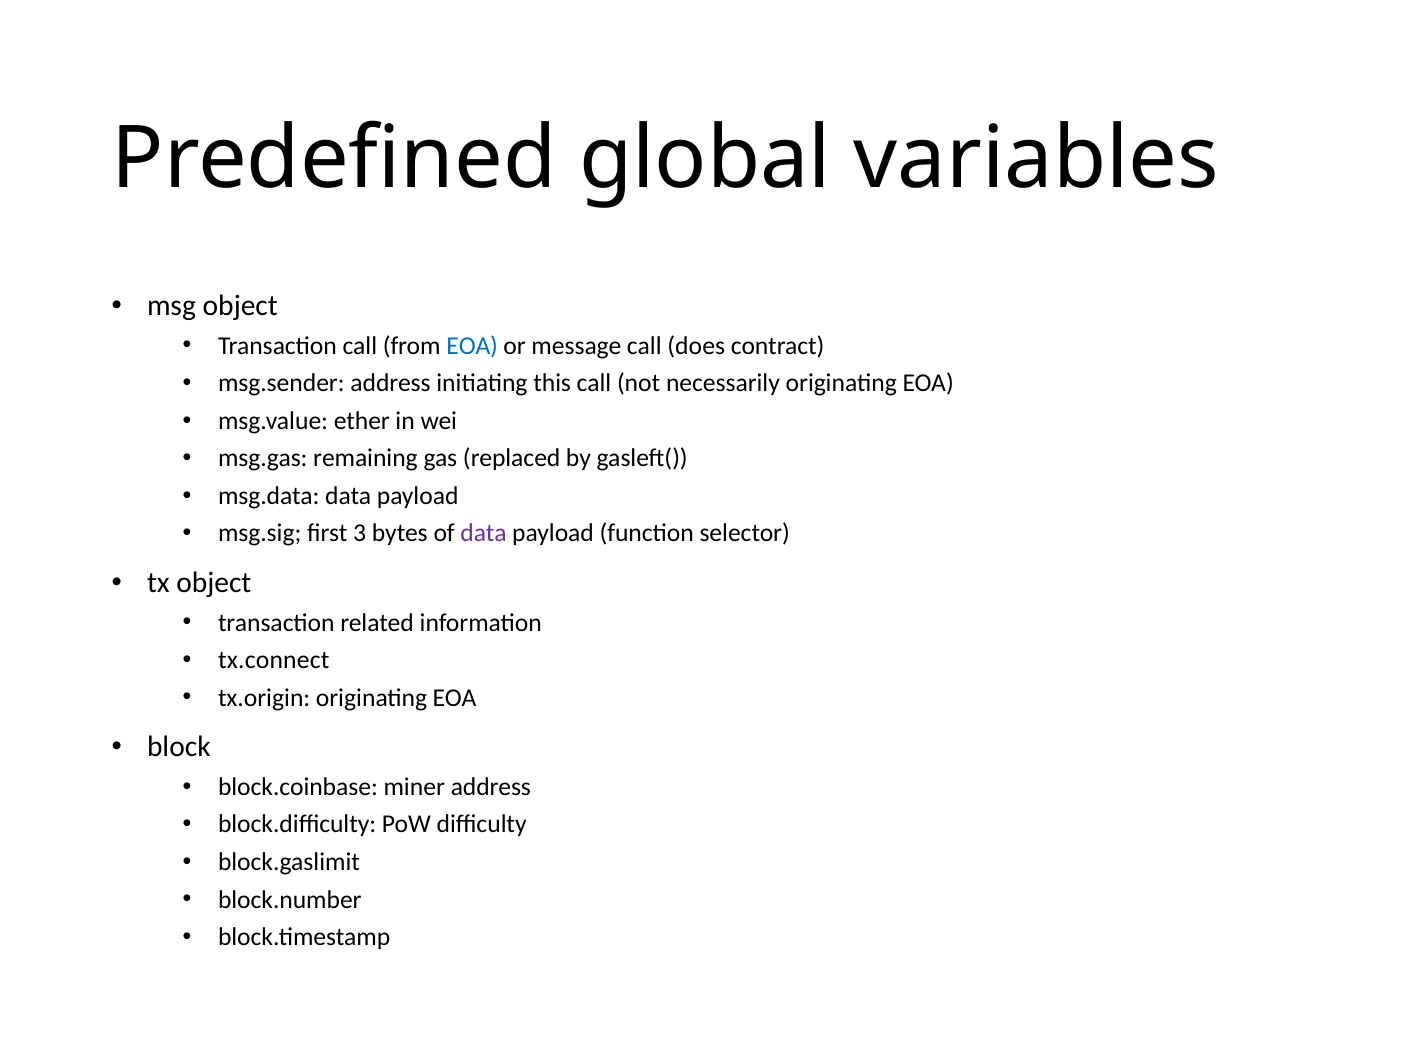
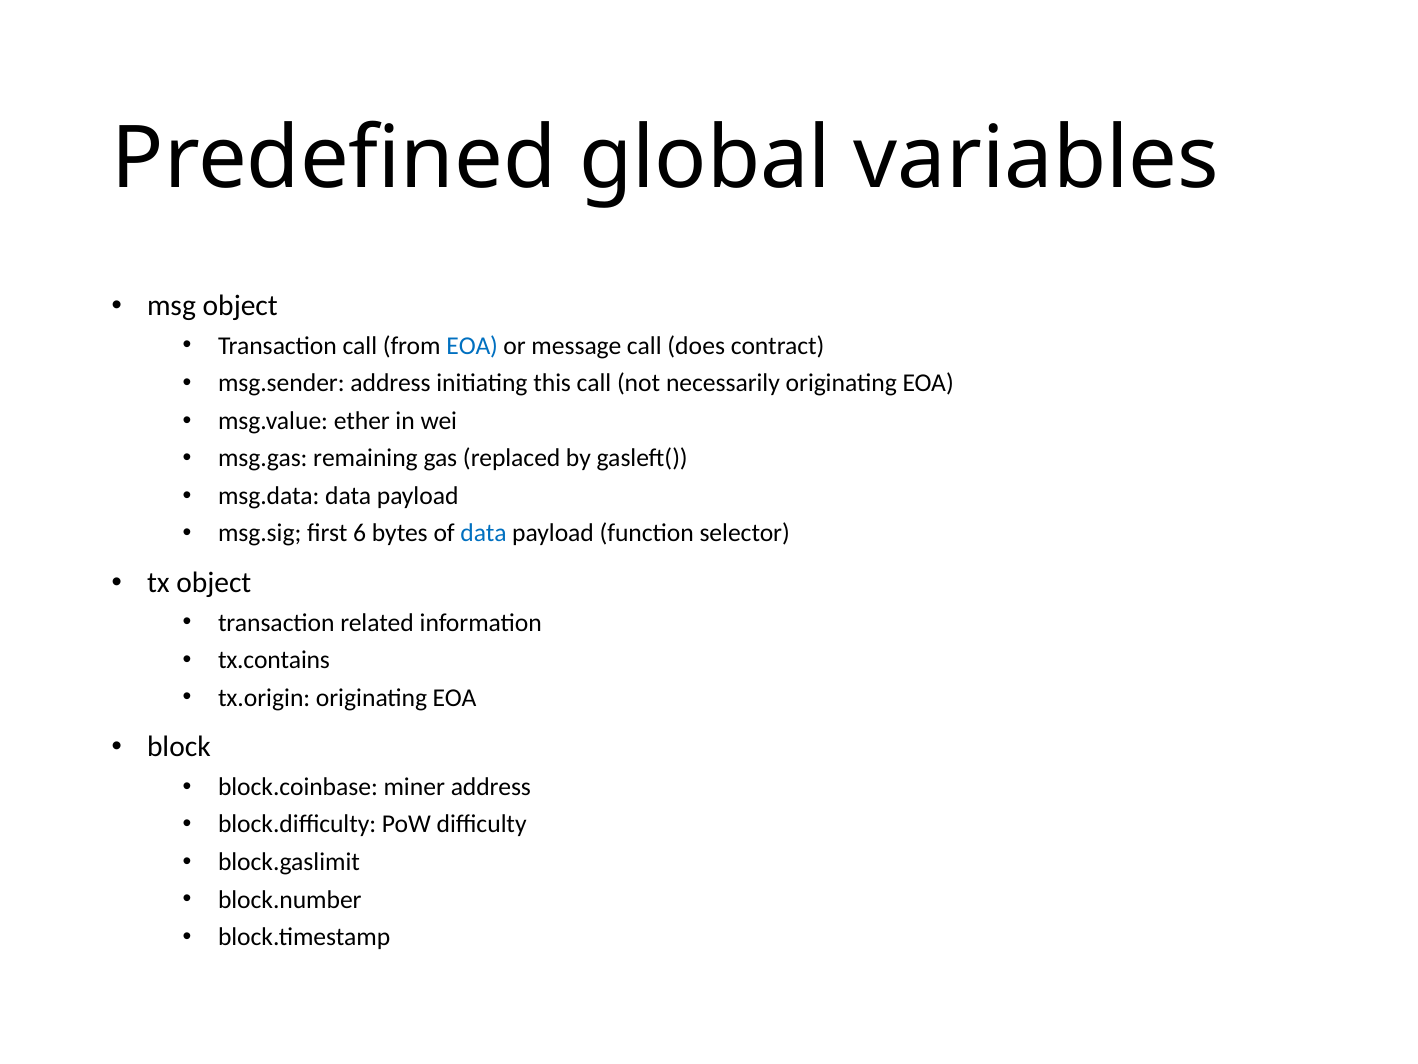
3: 3 -> 6 (360, 533)
data colour: purple -> blue (484, 533)
tx.connect: tx.connect -> tx.contains (274, 660)
